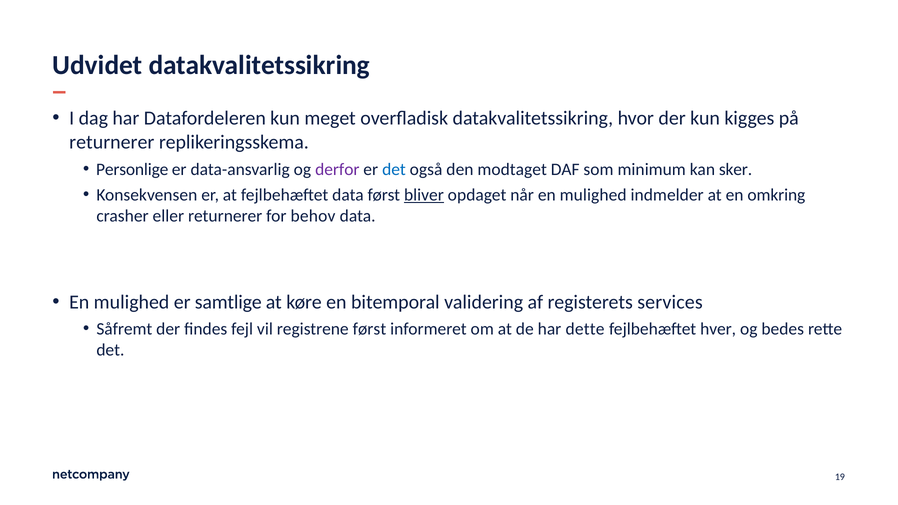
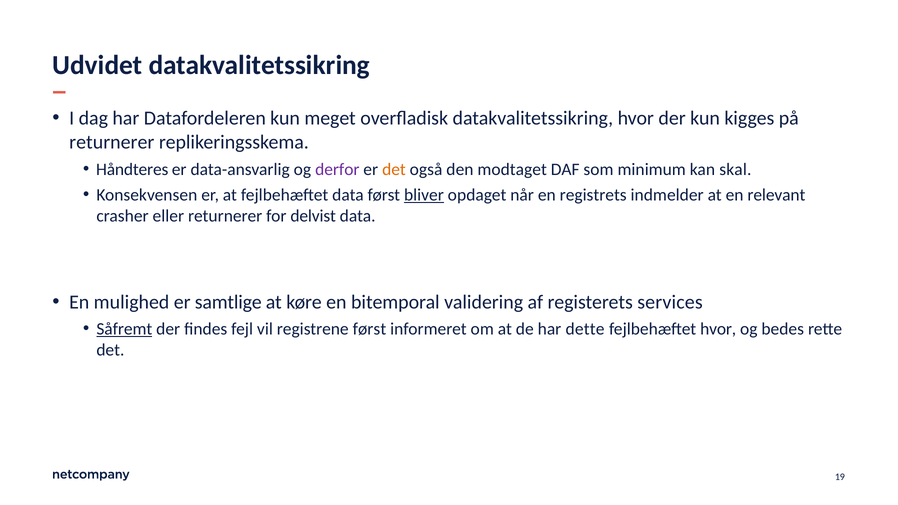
Personlige: Personlige -> Håndteres (132, 169)
det colour: blue -> orange (394, 169)
sker: sker -> skal (735, 169)
når en mulighed: mulighed -> registrets (593, 195)
omkring: omkring -> relevant (776, 195)
behov: behov -> delvist (313, 216)
Såfremt underline: none -> present (124, 329)
fejlbehæftet hver: hver -> hvor (718, 329)
